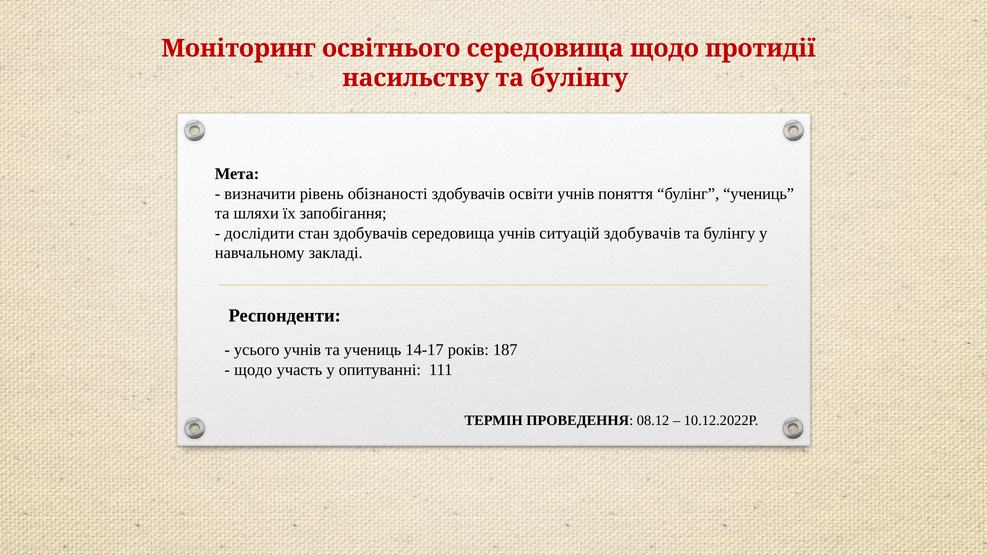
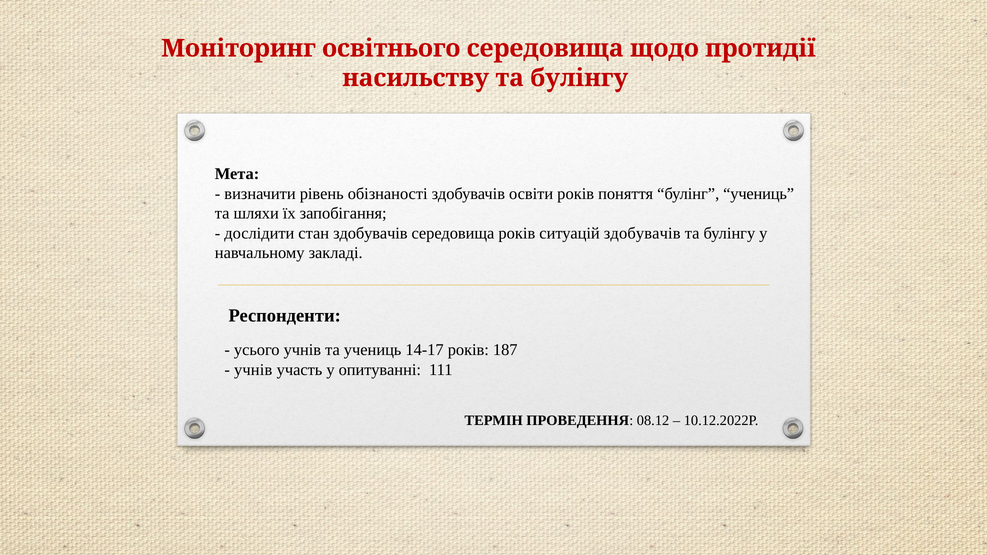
освіти учнів: учнів -> років (576, 194)
середовища учнів: учнів -> років (517, 233)
щодо: щодо -> учнів (253, 370)
